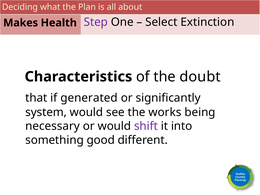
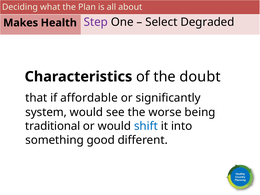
Extinction: Extinction -> Degraded (207, 22)
generated: generated -> affordable (89, 98)
works: works -> worse (165, 112)
necessary: necessary -> traditional (53, 126)
shift colour: purple -> blue (146, 126)
